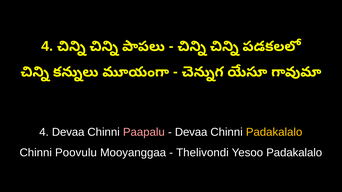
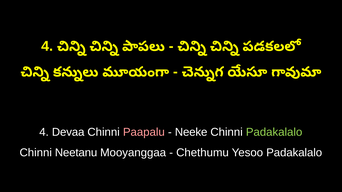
Devaa: Devaa -> Neeke (191, 132)
Padakalalo colour: yellow -> light green (274, 132)
Poovulu: Poovulu -> Neetanu (76, 153)
Thelivondi: Thelivondi -> Chethumu (203, 153)
